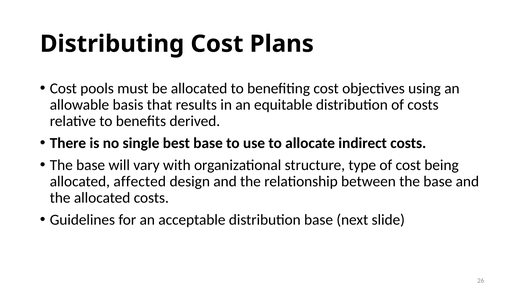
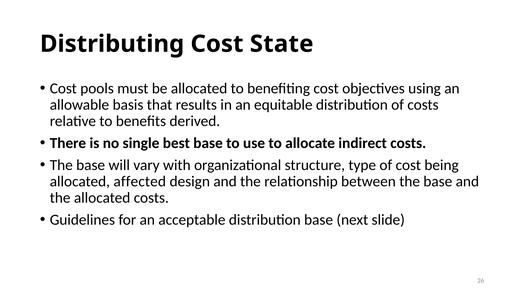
Plans: Plans -> State (282, 44)
